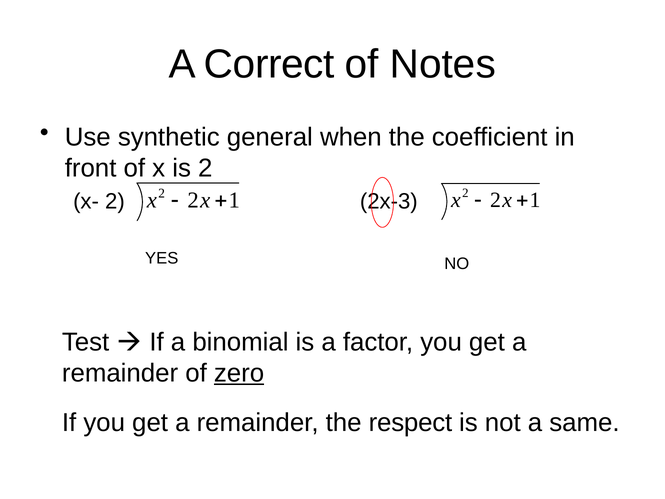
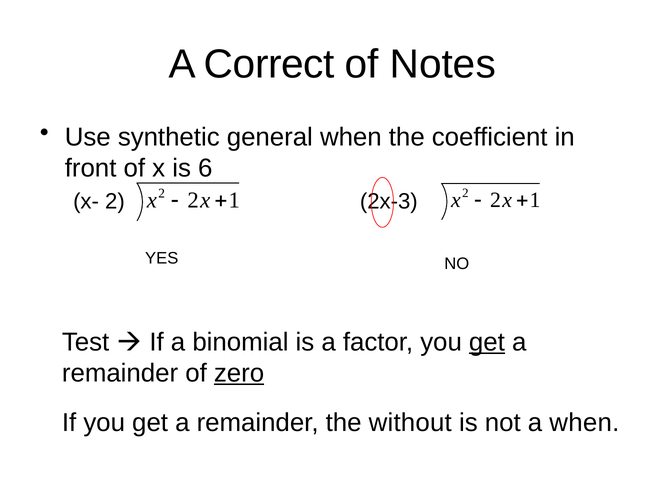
is 2: 2 -> 6 (205, 168)
get underline: none -> present (487, 342)
respect: respect -> without (410, 423)
a same: same -> when (584, 423)
